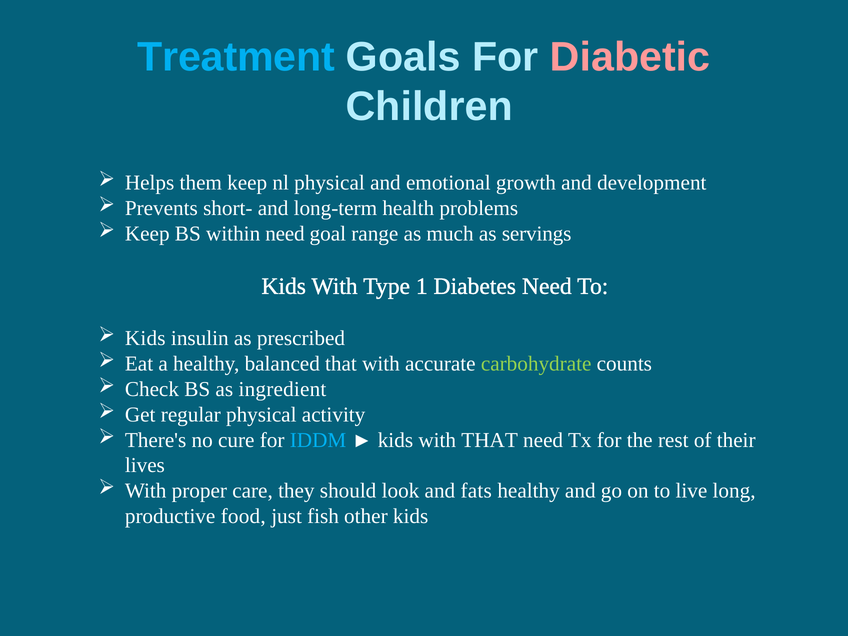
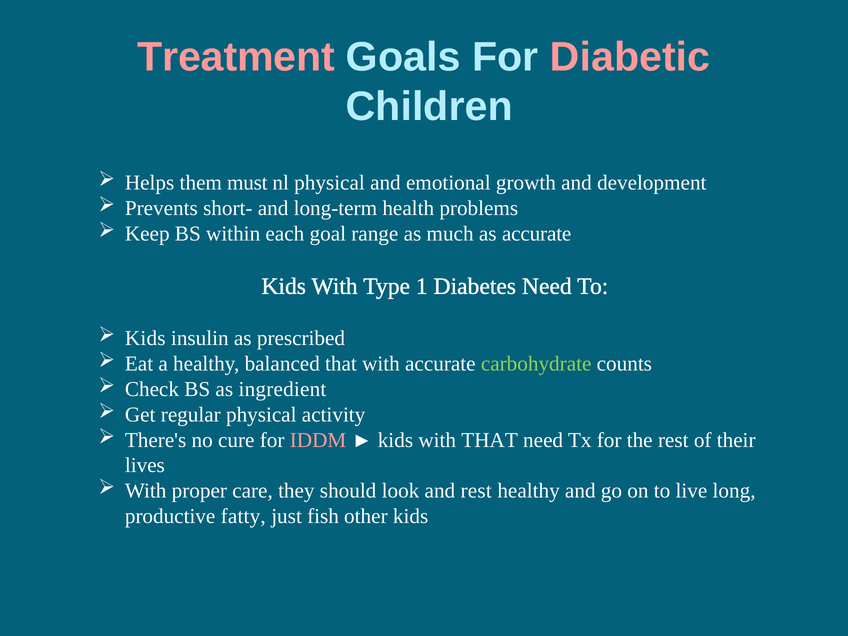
Treatment colour: light blue -> pink (236, 57)
them keep: keep -> must (247, 183)
within need: need -> each (285, 234)
as servings: servings -> accurate (537, 234)
IDDM colour: light blue -> pink (318, 440)
and fats: fats -> rest (476, 491)
food: food -> fatty (243, 516)
